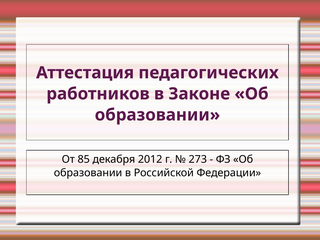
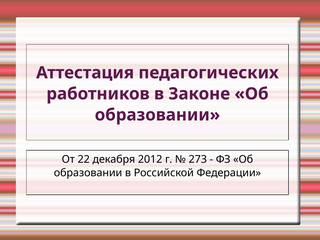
85: 85 -> 22 (84, 159)
